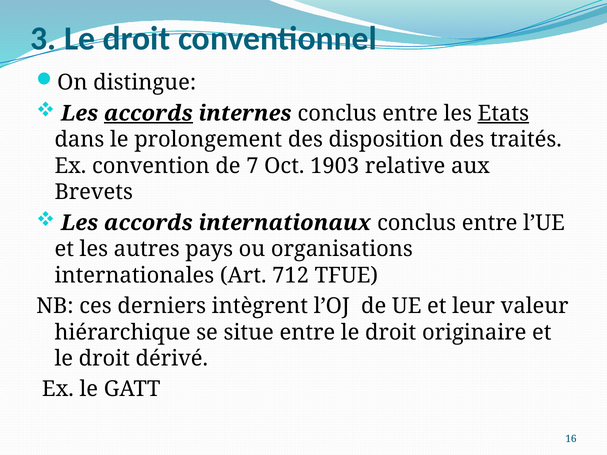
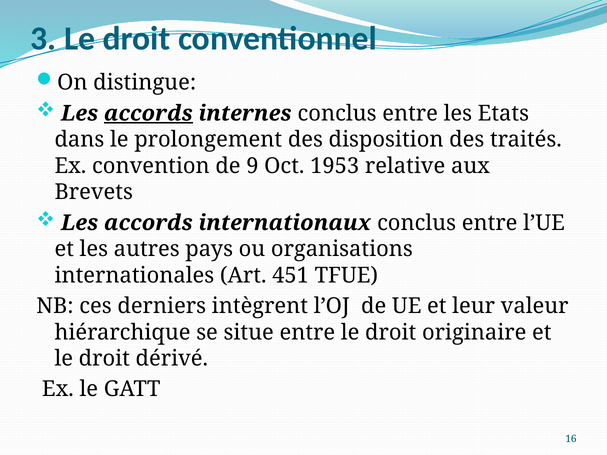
Etats underline: present -> none (503, 113)
7: 7 -> 9 (252, 166)
1903: 1903 -> 1953 (335, 166)
712: 712 -> 451 (291, 276)
